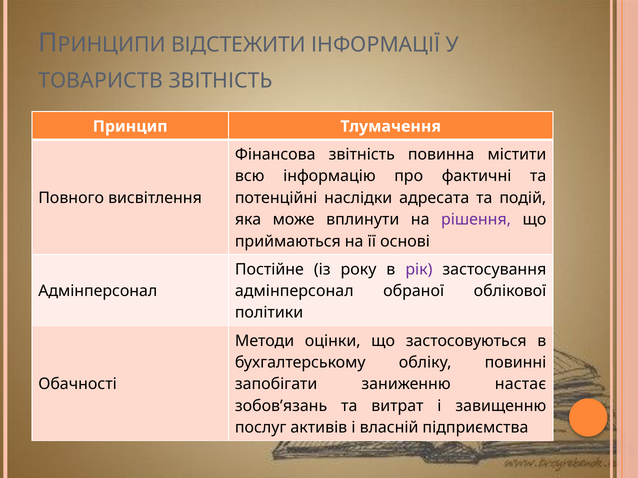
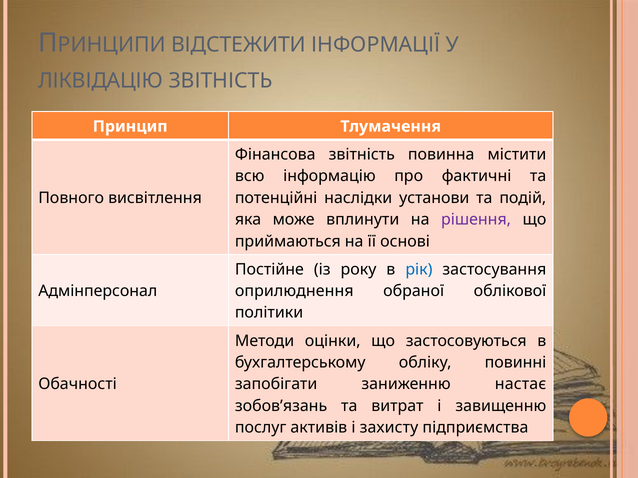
ТОВАРИСТВ: ТОВАРИСТВ -> ЛІКВІДАЦІЮ (101, 81)
адресата: адресата -> установи (434, 198)
рік colour: purple -> blue (419, 270)
адмінперсонал: адмінперсонал -> оприлюднення (294, 291)
власній: власній -> захисту (389, 428)
